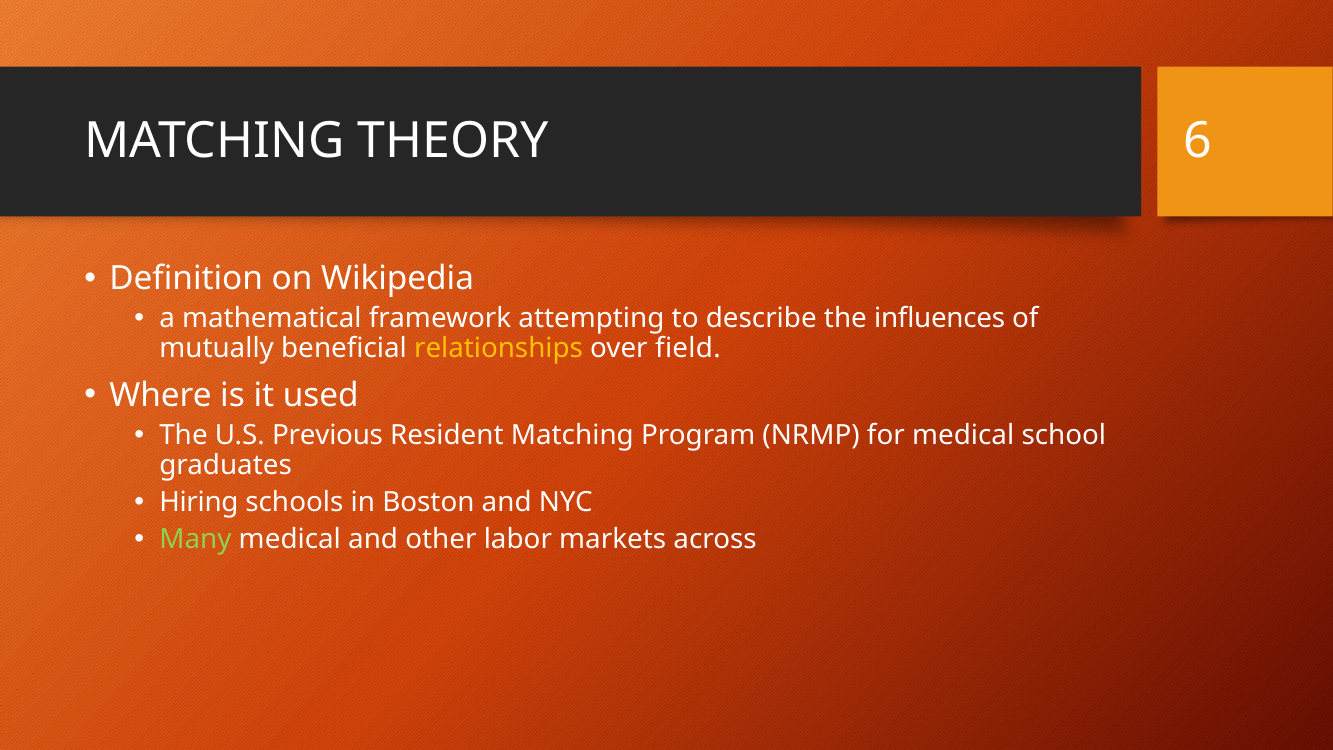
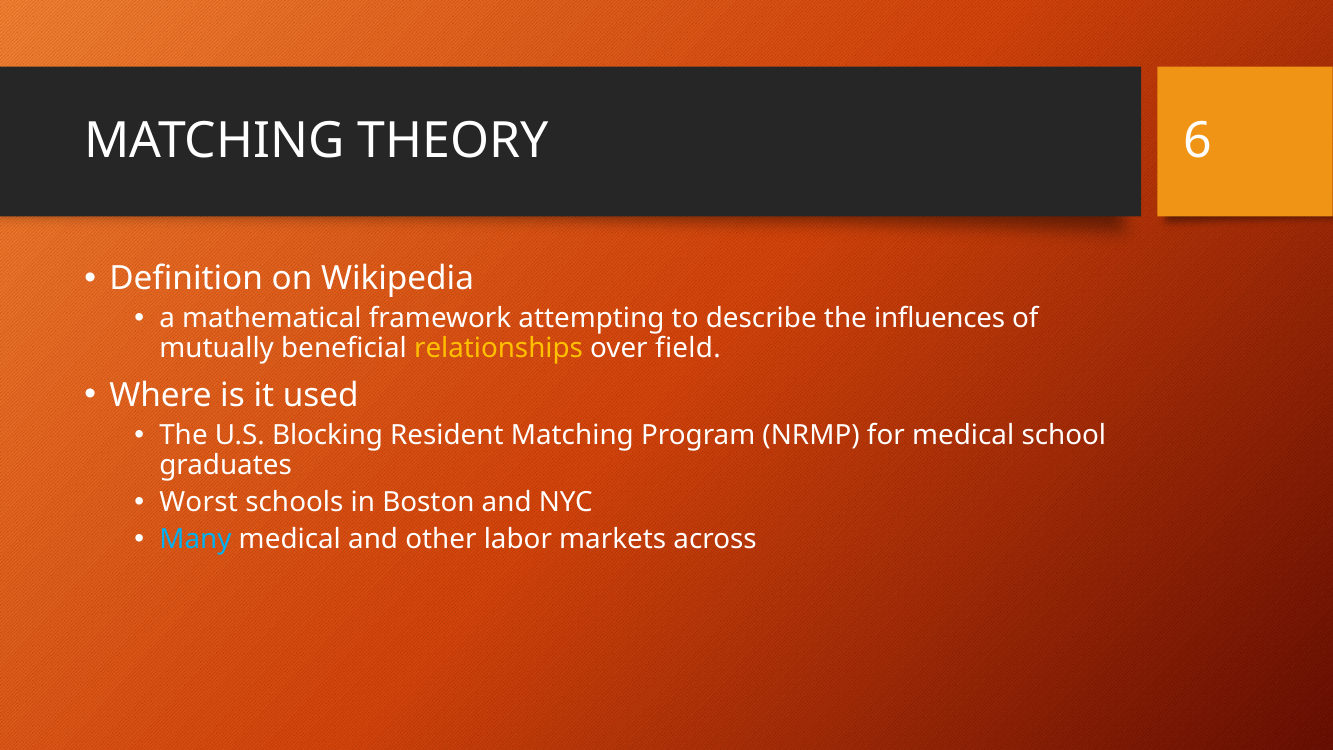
Previous: Previous -> Blocking (328, 435)
Hiring: Hiring -> Worst (199, 502)
Many colour: light green -> light blue (195, 539)
